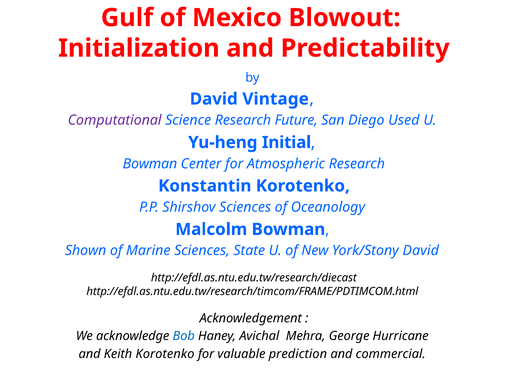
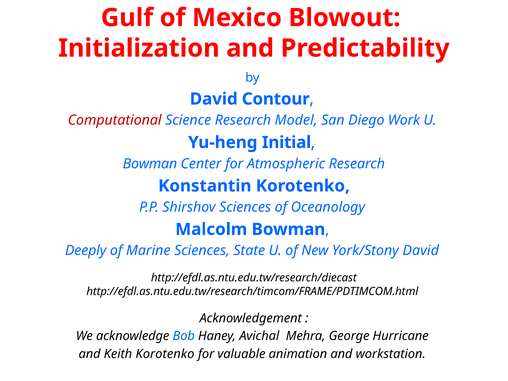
Vintage: Vintage -> Contour (276, 99)
Computational colour: purple -> red (115, 120)
Future: Future -> Model (296, 120)
Used: Used -> Work (404, 120)
Shown: Shown -> Deeply (86, 251)
prediction: prediction -> animation (298, 354)
commercial: commercial -> workstation (391, 354)
